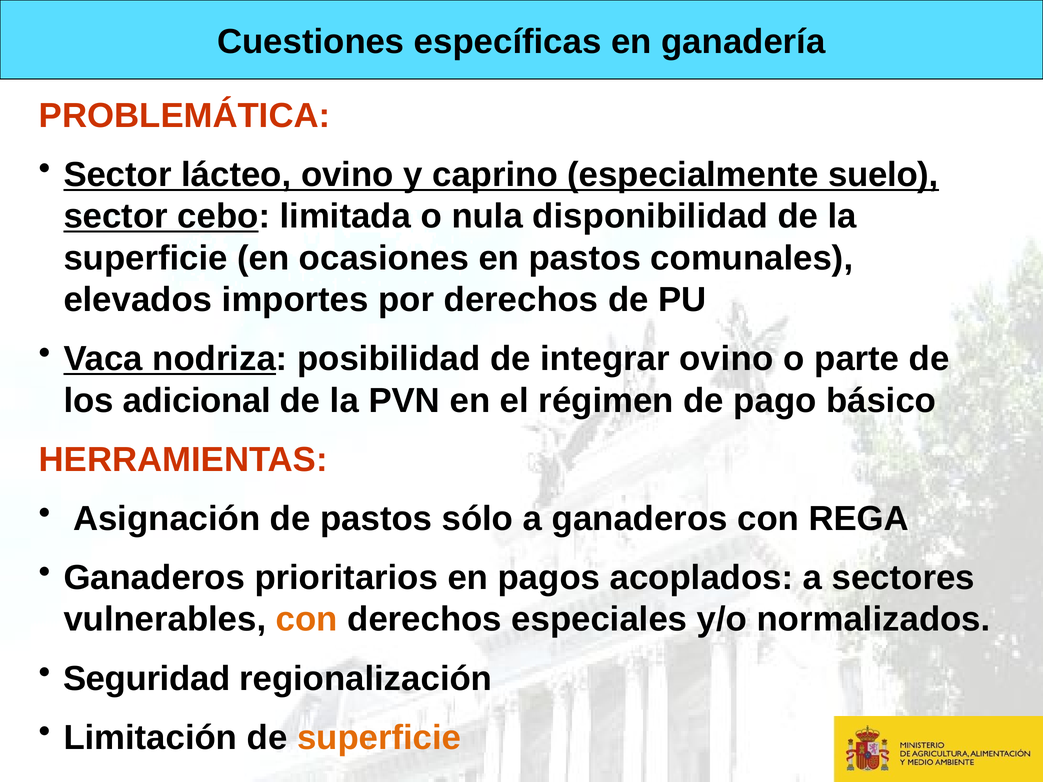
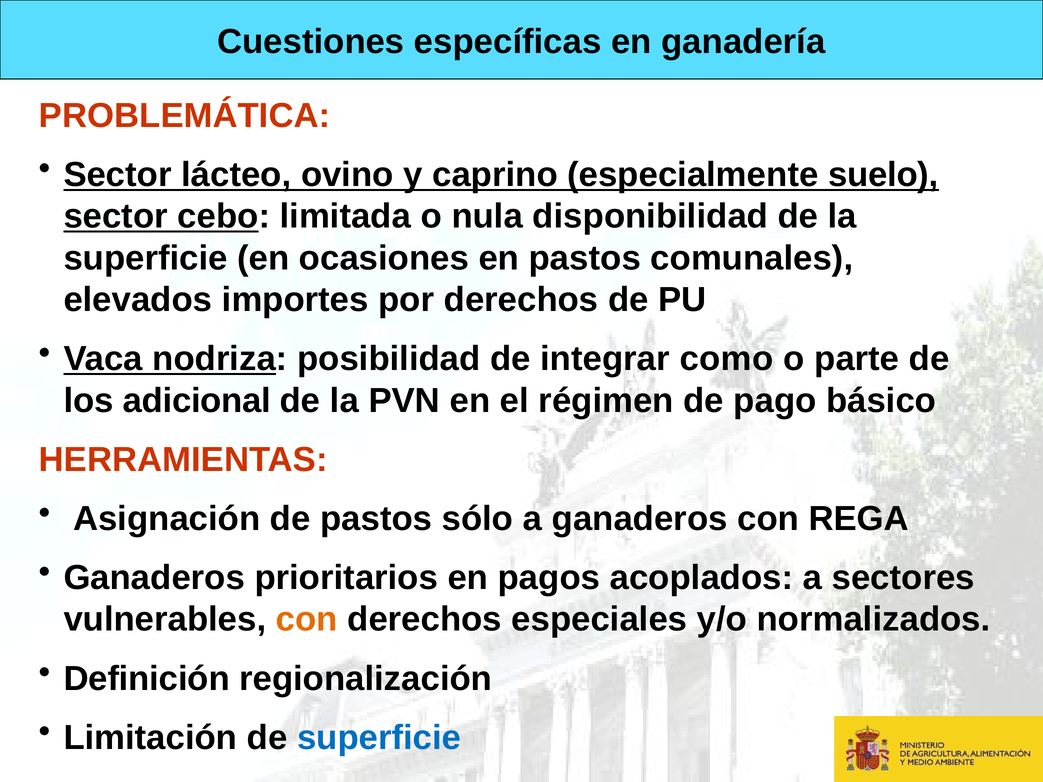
integrar ovino: ovino -> como (726, 359)
Seguridad: Seguridad -> Definición (147, 679)
superficie colour: orange -> blue (379, 738)
